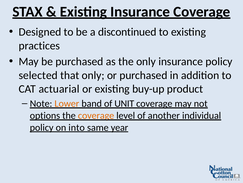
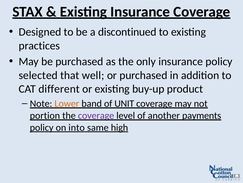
that only: only -> well (93, 75)
actuarial: actuarial -> different (59, 89)
options: options -> portion (45, 115)
coverage colour: orange -> purple (96, 115)
individual: individual -> payments (202, 115)
year: year -> high (119, 127)
